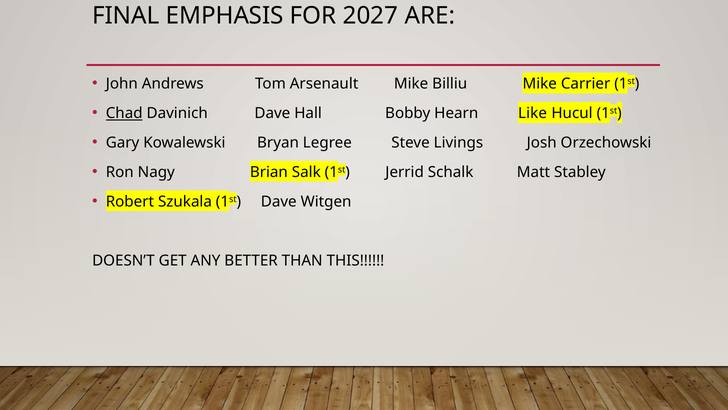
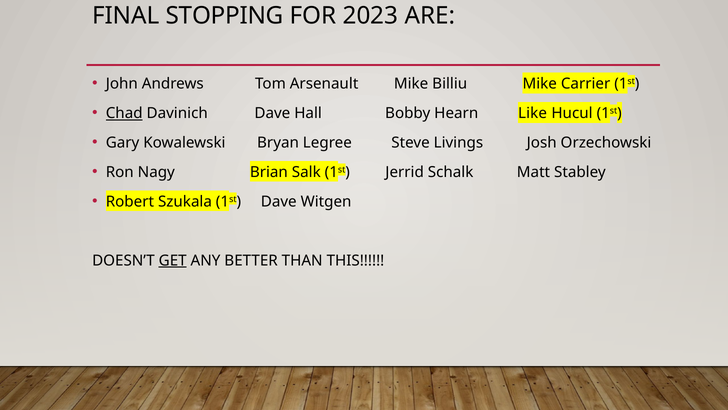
EMPHASIS: EMPHASIS -> STOPPING (225, 16)
2027: 2027 -> 2023 (370, 16)
GET underline: none -> present (173, 260)
